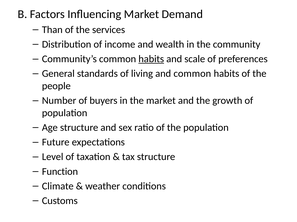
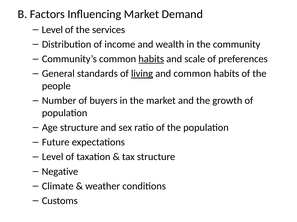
Than: Than -> Level (52, 30)
living underline: none -> present (142, 74)
Function: Function -> Negative (60, 172)
